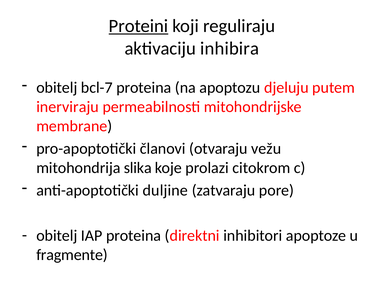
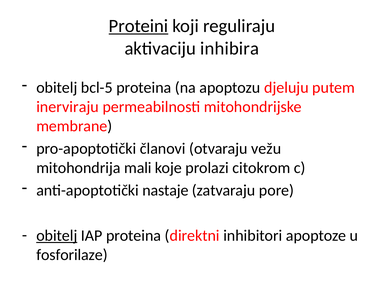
bcl-7: bcl-7 -> bcl-5 (97, 88)
slika: slika -> mali (138, 168)
duljine: duljine -> nastaje (165, 190)
obitelj underline: none -> present (57, 236)
fragmente: fragmente -> fosforilaze (72, 255)
